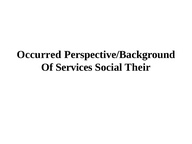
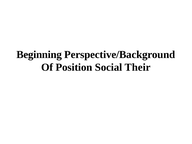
Occurred: Occurred -> Beginning (39, 55)
Services: Services -> Position (74, 67)
